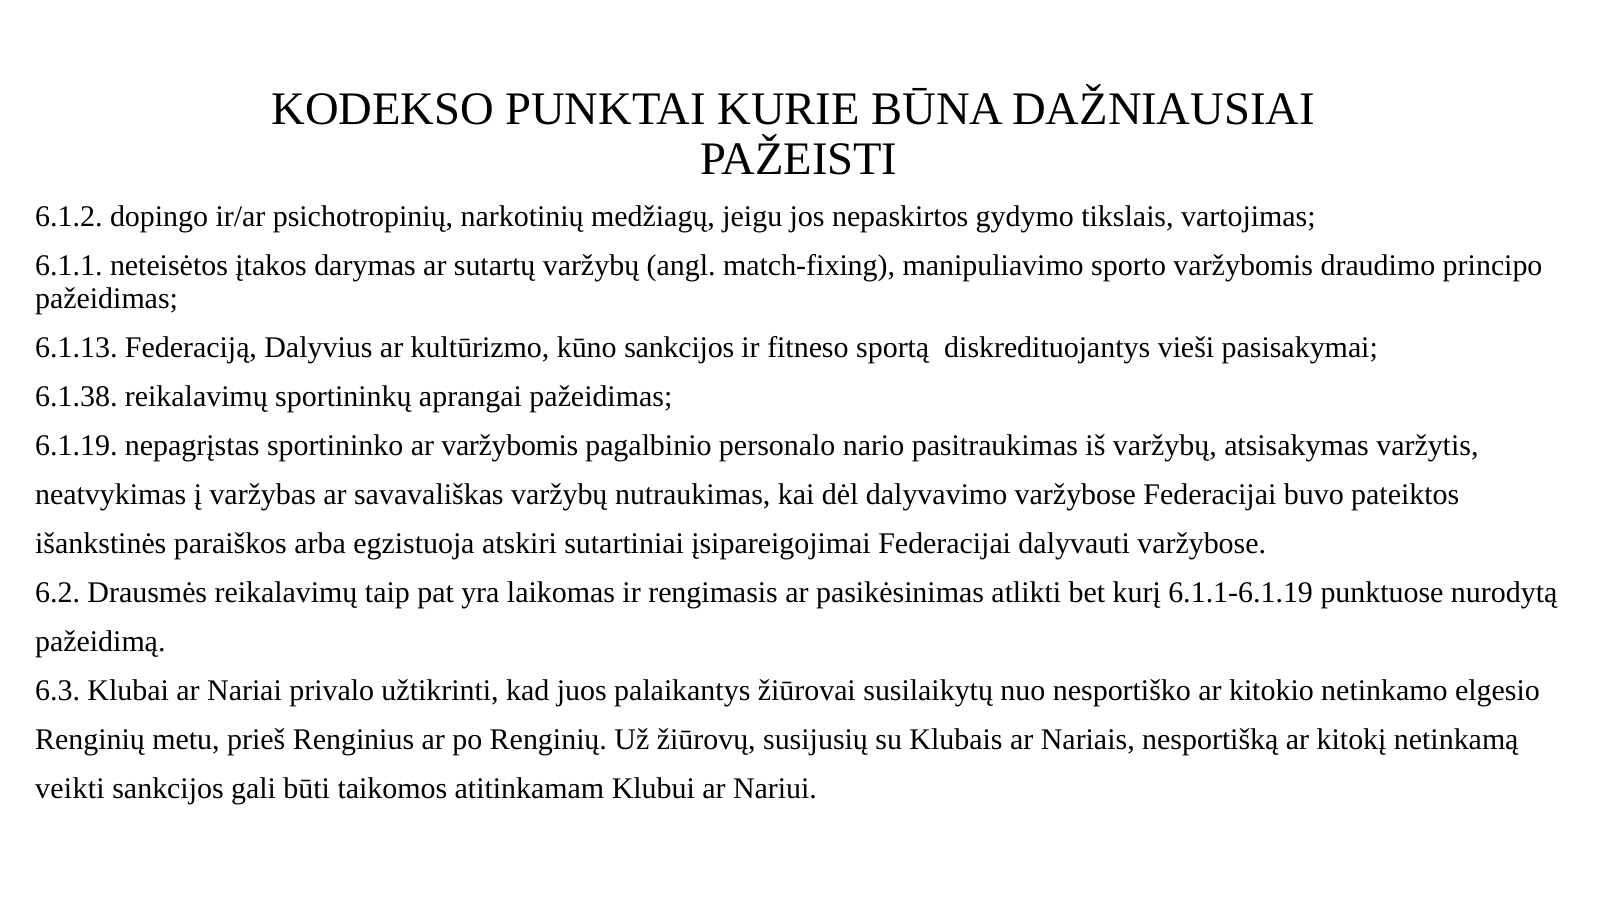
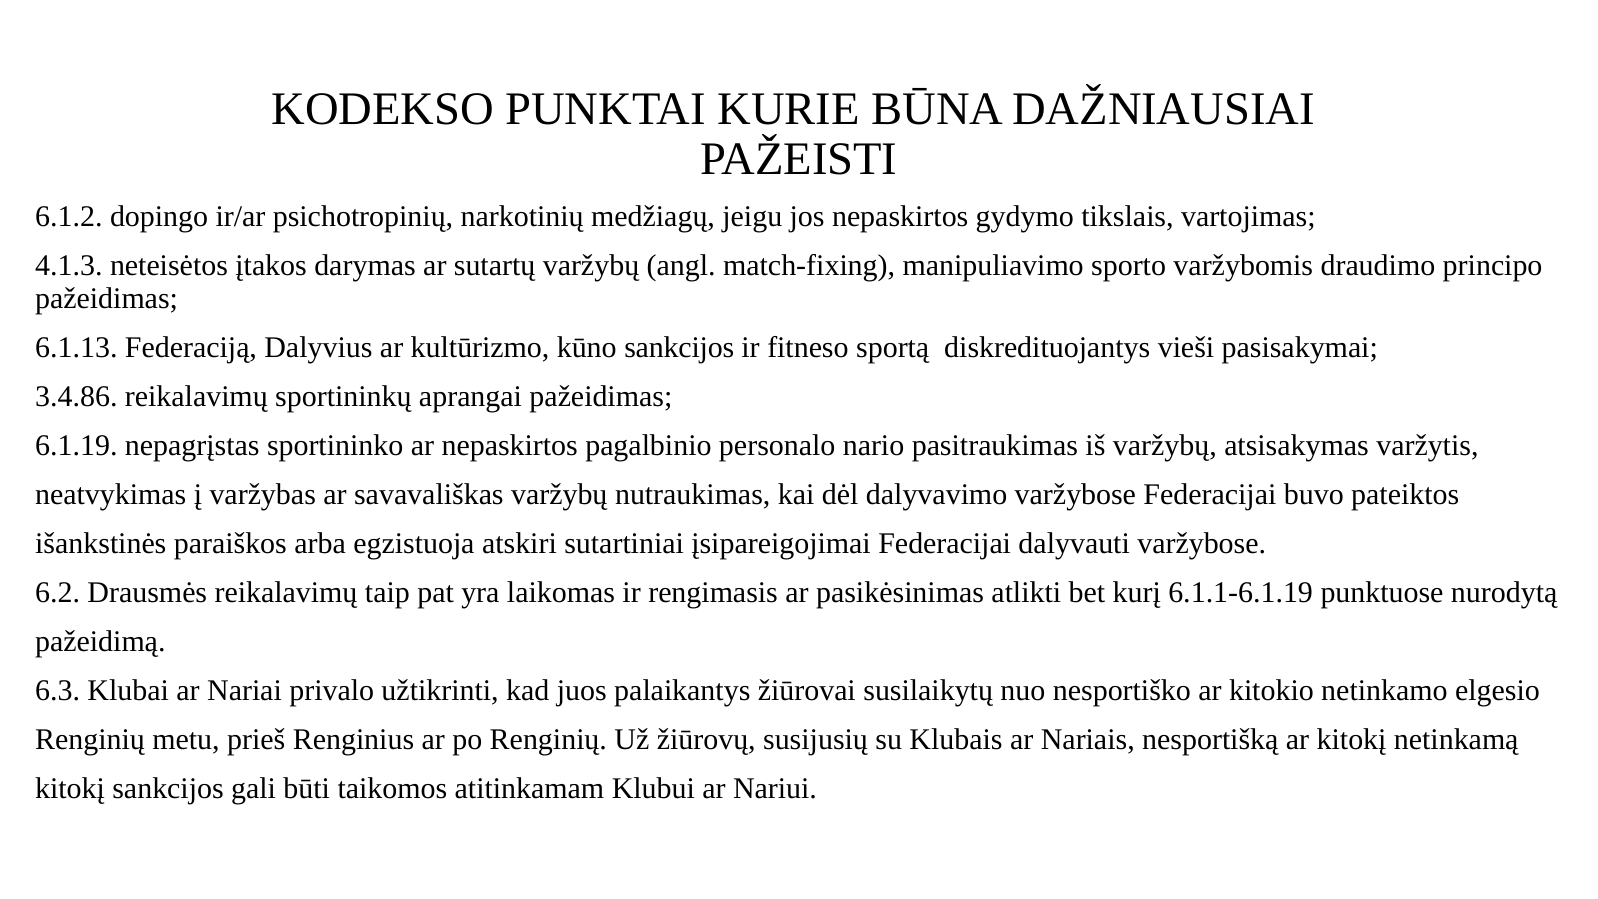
6.1.1: 6.1.1 -> 4.1.3 (69, 266)
6.1.38: 6.1.38 -> 3.4.86 (76, 396)
ar varžybomis: varžybomis -> nepaskirtos (510, 445)
veikti: veikti -> kitokį (70, 789)
